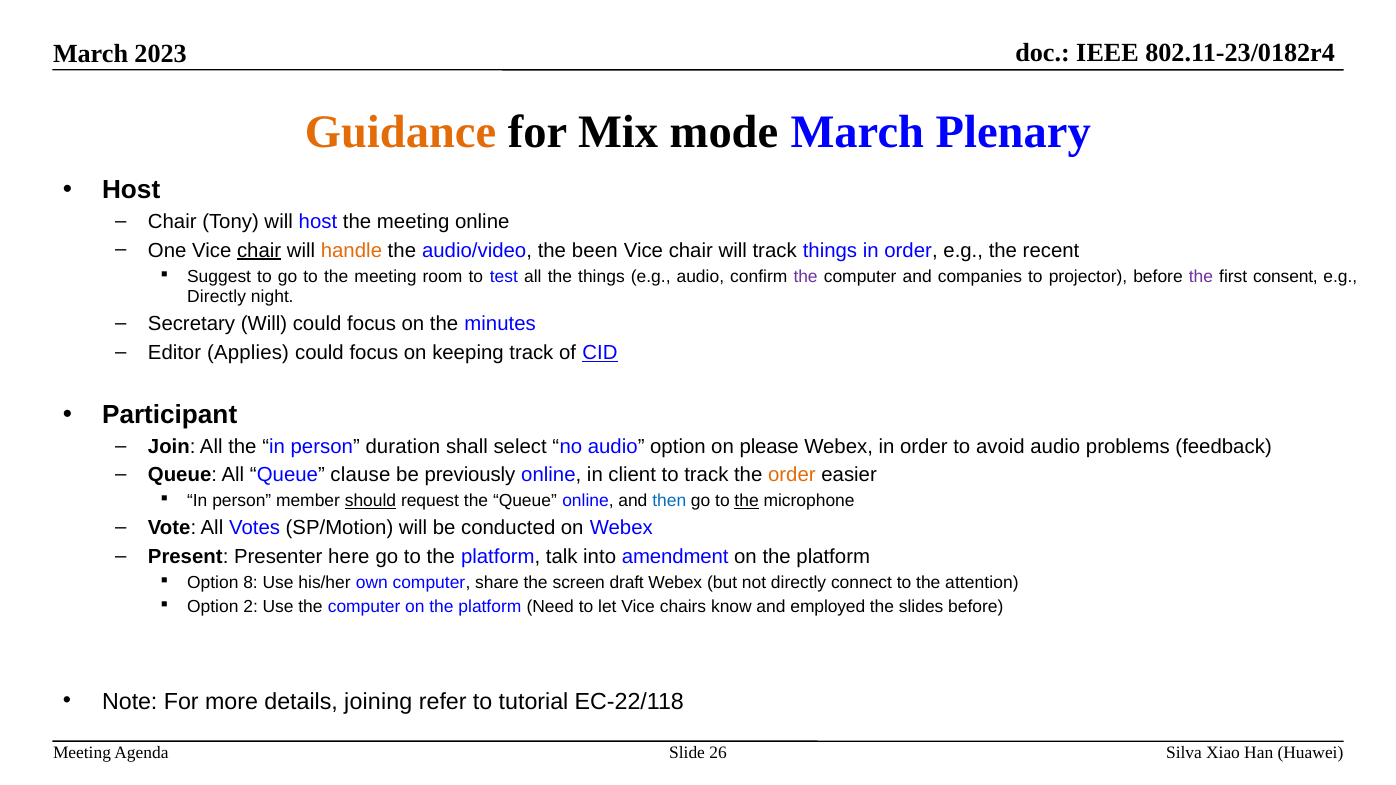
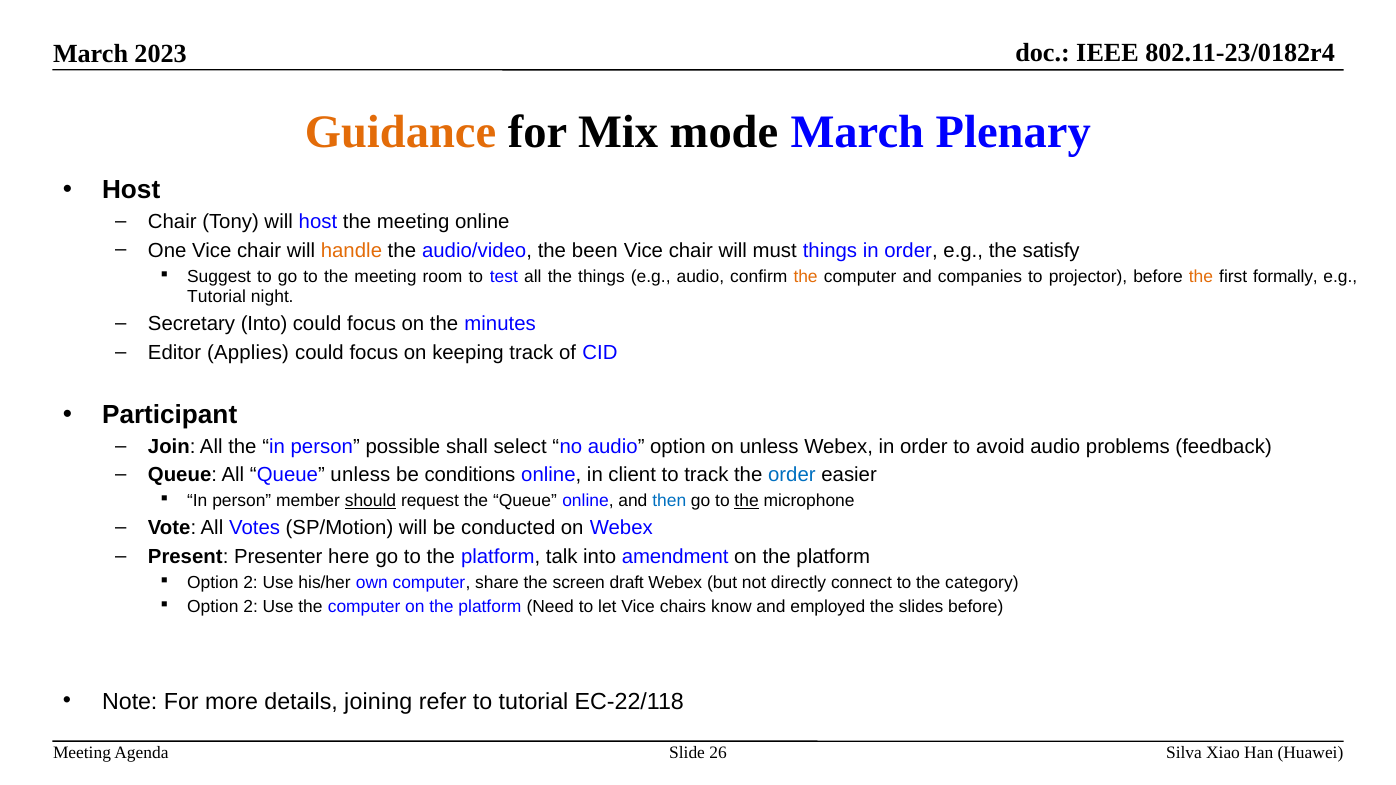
chair underline: present -> none (259, 250)
will track: track -> must (775, 250)
recent: recent -> satisfy (1051, 250)
the colour: purple -> orange (806, 276)
the colour: purple -> orange (1201, 276)
consent: consent -> formally (1285, 276)
Directly: Directly -> Tutorial (217, 297)
Secretary Will: Will -> Into (264, 324)
CID underline: present -> none (600, 353)
duration: duration -> possible (403, 447)
on please: please -> unless (769, 447)
Queue clause: clause -> unless (360, 475)
previously: previously -> conditions (470, 475)
order colour: orange -> blue (792, 475)
8: 8 -> 2 (251, 583)
attention: attention -> category (982, 583)
